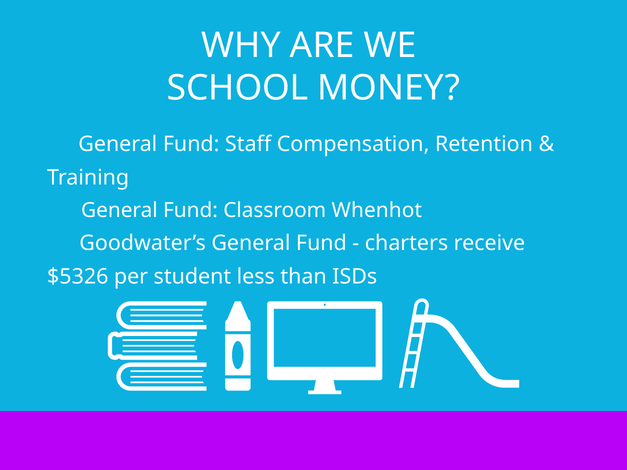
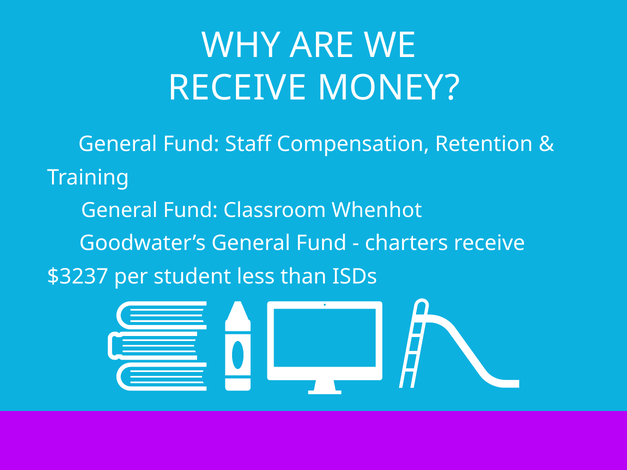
SCHOOL: SCHOOL -> RECEIVE (237, 88)
$5326: $5326 -> $3237 (78, 277)
